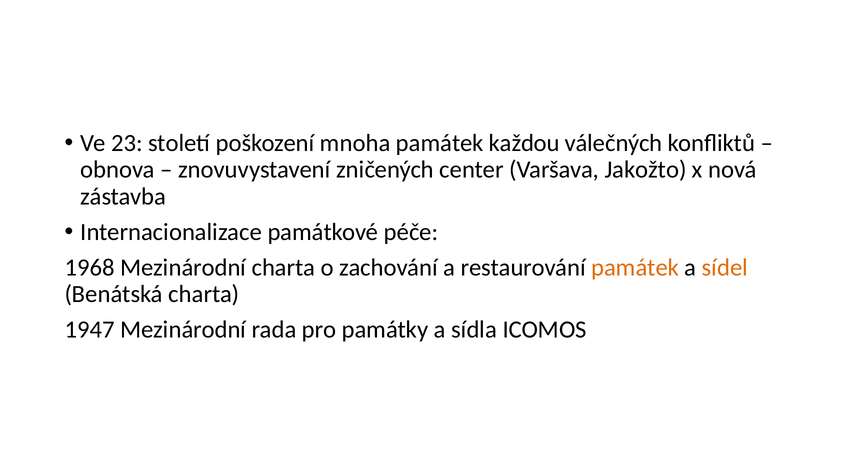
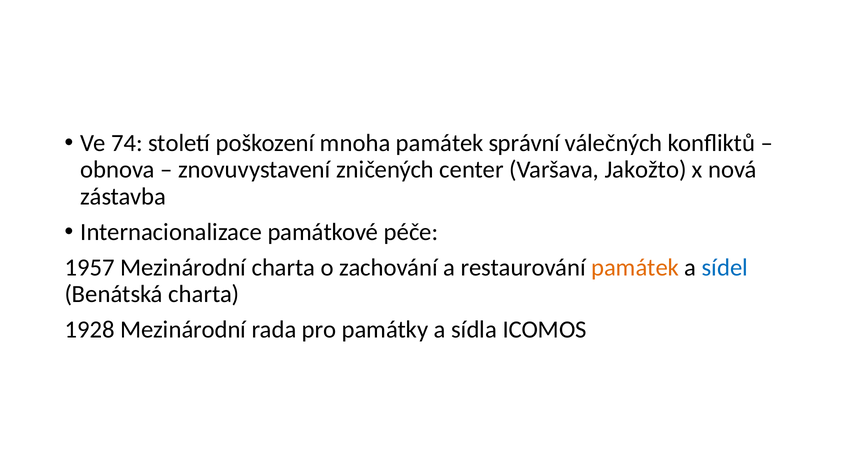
23: 23 -> 74 (127, 143)
každou: každou -> správní (524, 143)
1968: 1968 -> 1957 (90, 268)
sídel colour: orange -> blue (725, 268)
1947: 1947 -> 1928 (90, 330)
